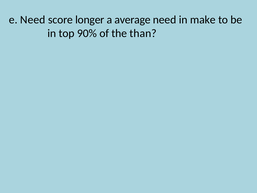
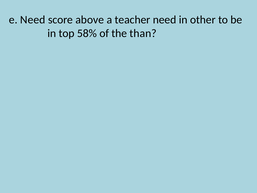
longer: longer -> above (90, 20)
average: average -> teacher (133, 20)
make: make -> other (203, 20)
90%: 90% -> 58% (87, 33)
